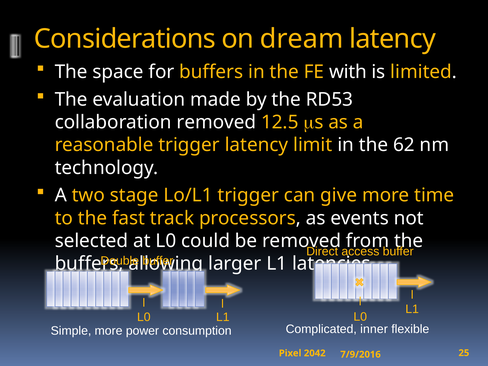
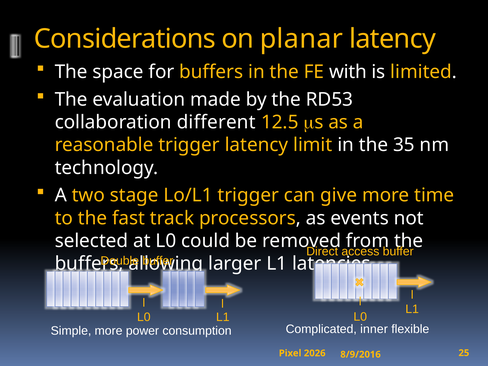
dream: dream -> planar (301, 39)
collaboration removed: removed -> different (216, 122)
62: 62 -> 35 (404, 145)
2042: 2042 -> 2026 (315, 353)
7/9/2016: 7/9/2016 -> 8/9/2016 (361, 354)
